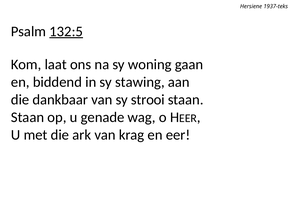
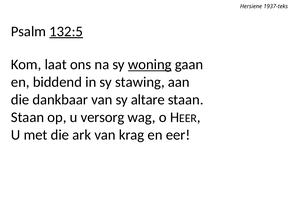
woning underline: none -> present (150, 64)
strooi: strooi -> altare (148, 100)
genade: genade -> versorg (103, 117)
